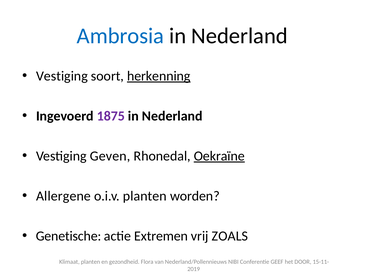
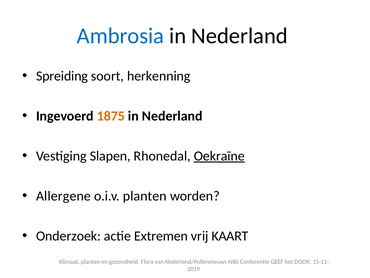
Vestiging: Vestiging -> Spreiding (62, 76)
herkenning underline: present -> none (159, 76)
1875 colour: purple -> orange (111, 116)
Geven: Geven -> Slapen (110, 156)
Genetische: Genetische -> Onderzoek (68, 236)
ZOALS: ZOALS -> KAART (230, 236)
